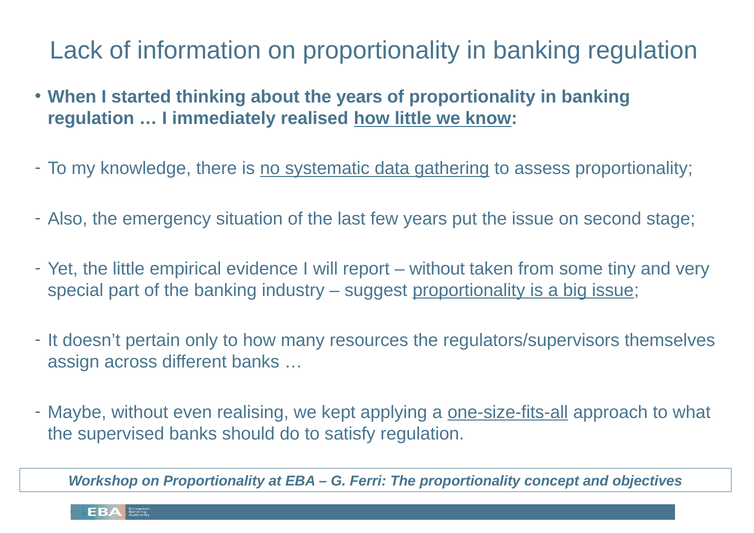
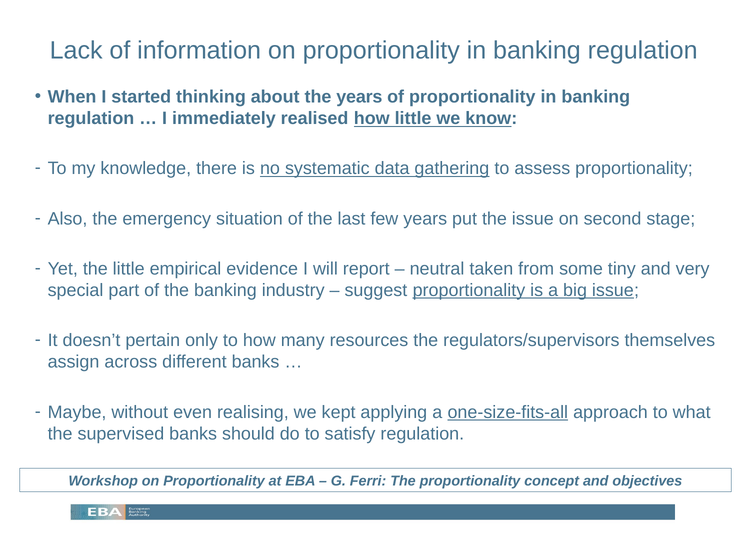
without: without -> neutral (437, 269)
